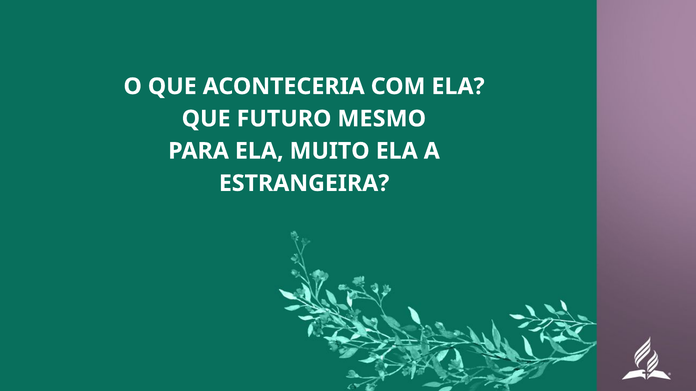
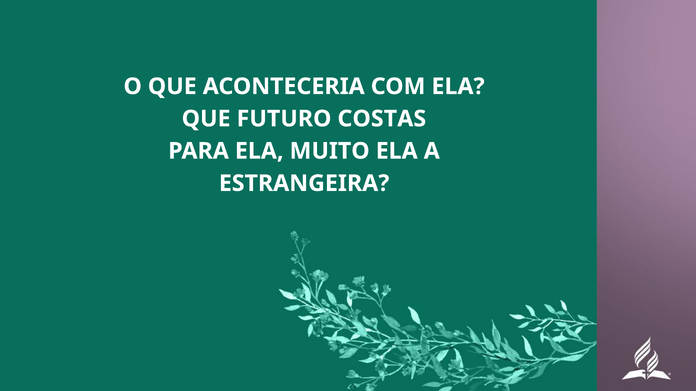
MESMO: MESMO -> COSTAS (382, 119)
